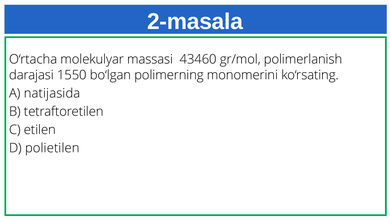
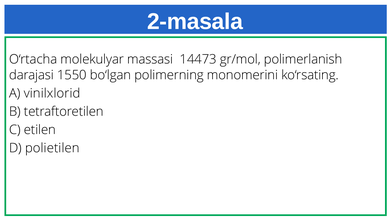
43460: 43460 -> 14473 (198, 59)
natijasida: natijasida -> vinilxlorid (52, 93)
